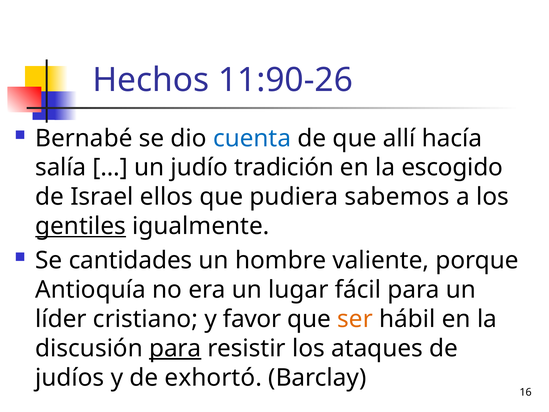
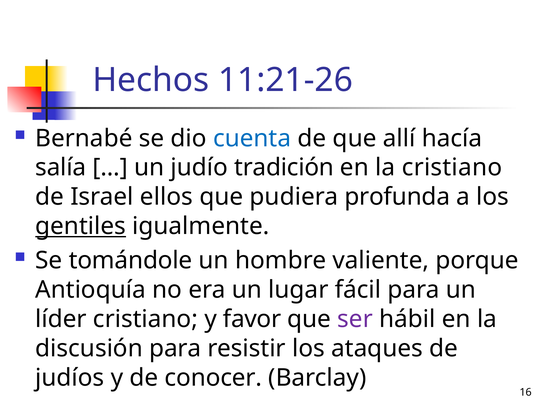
11:90-26: 11:90-26 -> 11:21-26 (286, 80)
la escogido: escogido -> cristiano (452, 167)
sabemos: sabemos -> profunda (397, 197)
cantidades: cantidades -> tomándole (131, 260)
ser colour: orange -> purple (355, 319)
para underline: present -> none (175, 348)
exhortó: exhortó -> conocer (213, 377)
